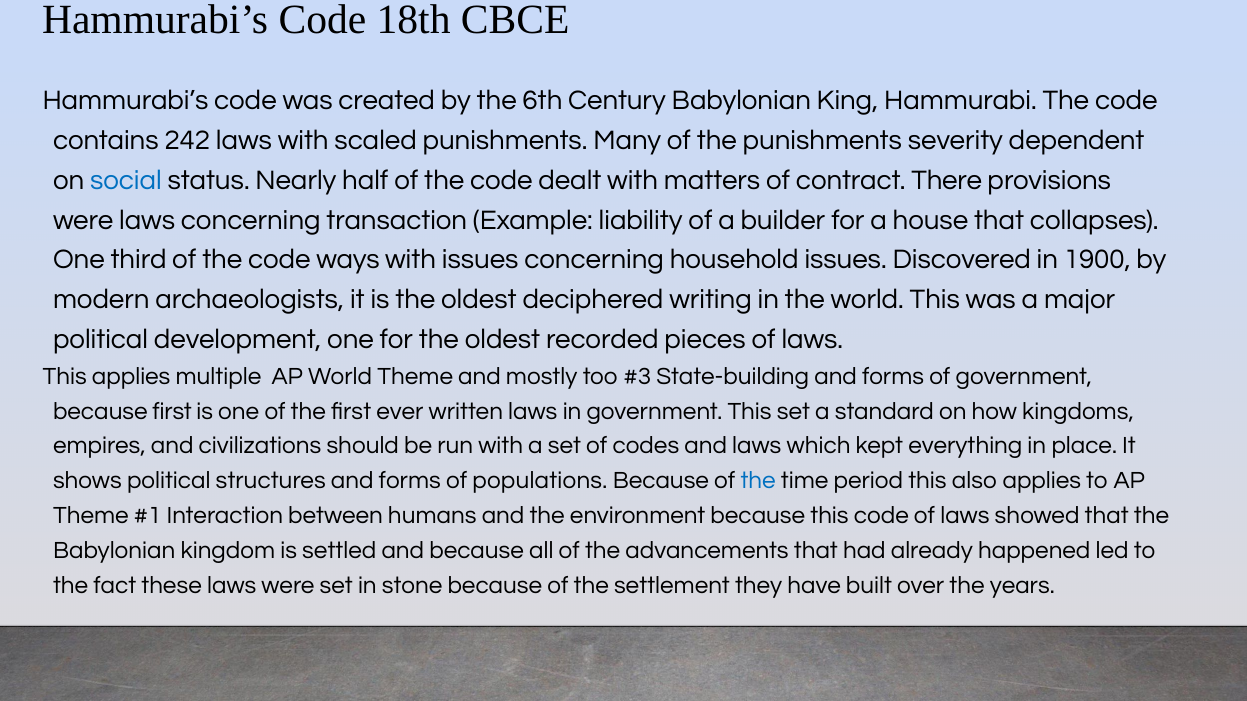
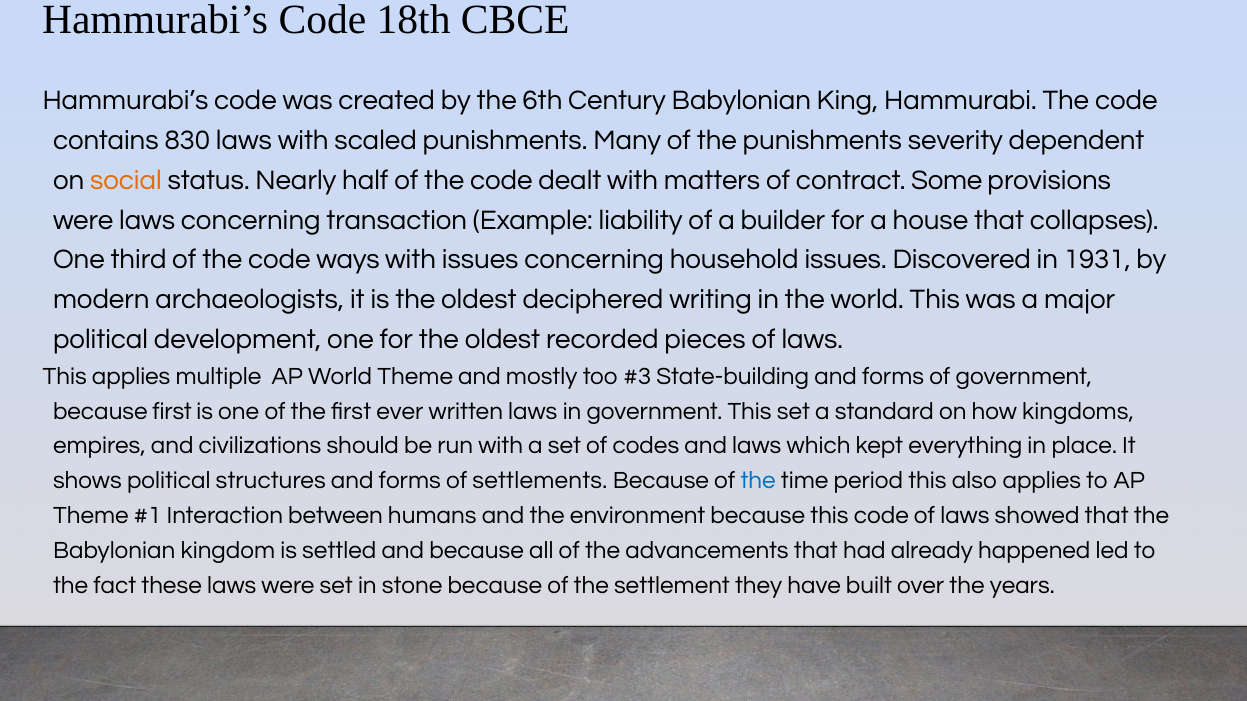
242: 242 -> 830 (187, 140)
social colour: blue -> orange (126, 180)
There: There -> Some (947, 180)
1900: 1900 -> 1931 (1097, 260)
populations: populations -> settlements (540, 481)
